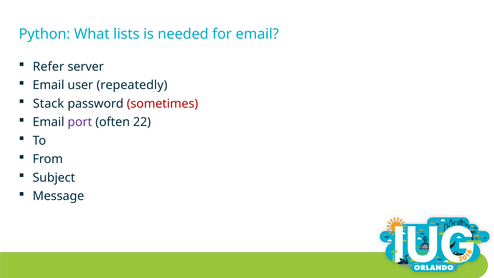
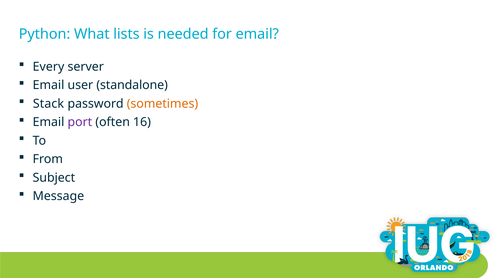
Refer: Refer -> Every (48, 67)
repeatedly: repeatedly -> standalone (132, 85)
sometimes colour: red -> orange (162, 104)
22: 22 -> 16 (142, 122)
